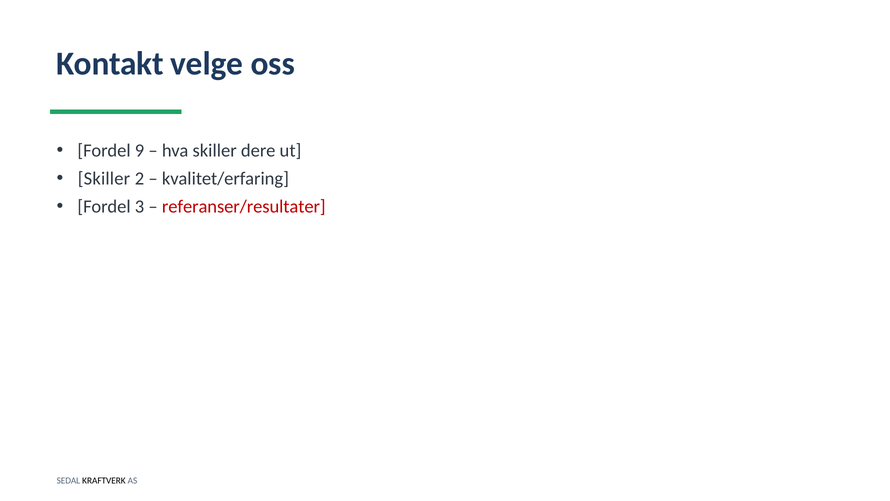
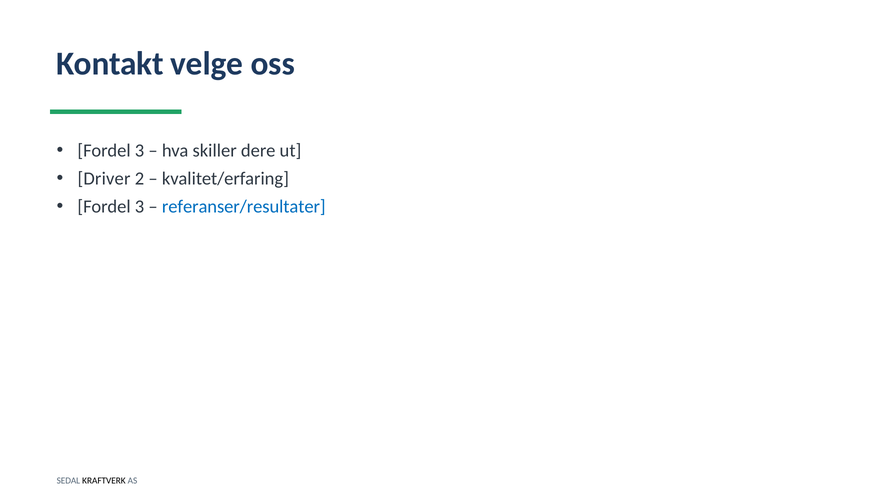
9: 9 -> 3 (140, 151)
Skiller: Skiller -> Driver (104, 179)
referanser/resultater colour: red -> blue (244, 206)
